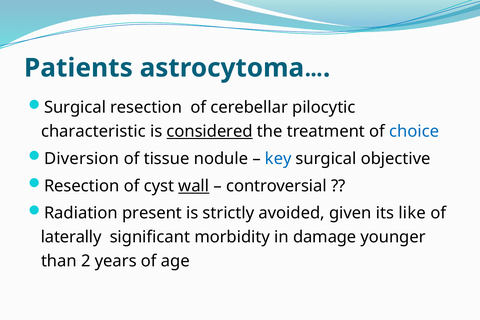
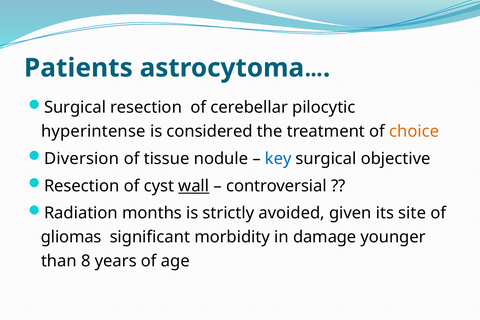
characteristic: characteristic -> hyperintense (93, 131)
considered underline: present -> none (210, 131)
choice colour: blue -> orange (414, 131)
present: present -> months (152, 213)
like: like -> site (412, 213)
laterally: laterally -> gliomas (71, 237)
2: 2 -> 8 (86, 261)
